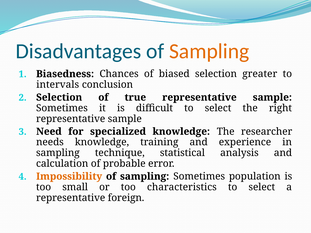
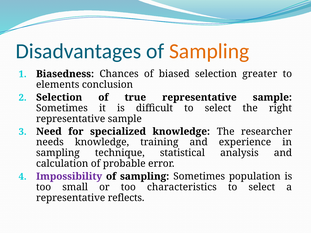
intervals: intervals -> elements (58, 85)
Impossibility colour: orange -> purple (69, 177)
foreign: foreign -> reflects (126, 198)
